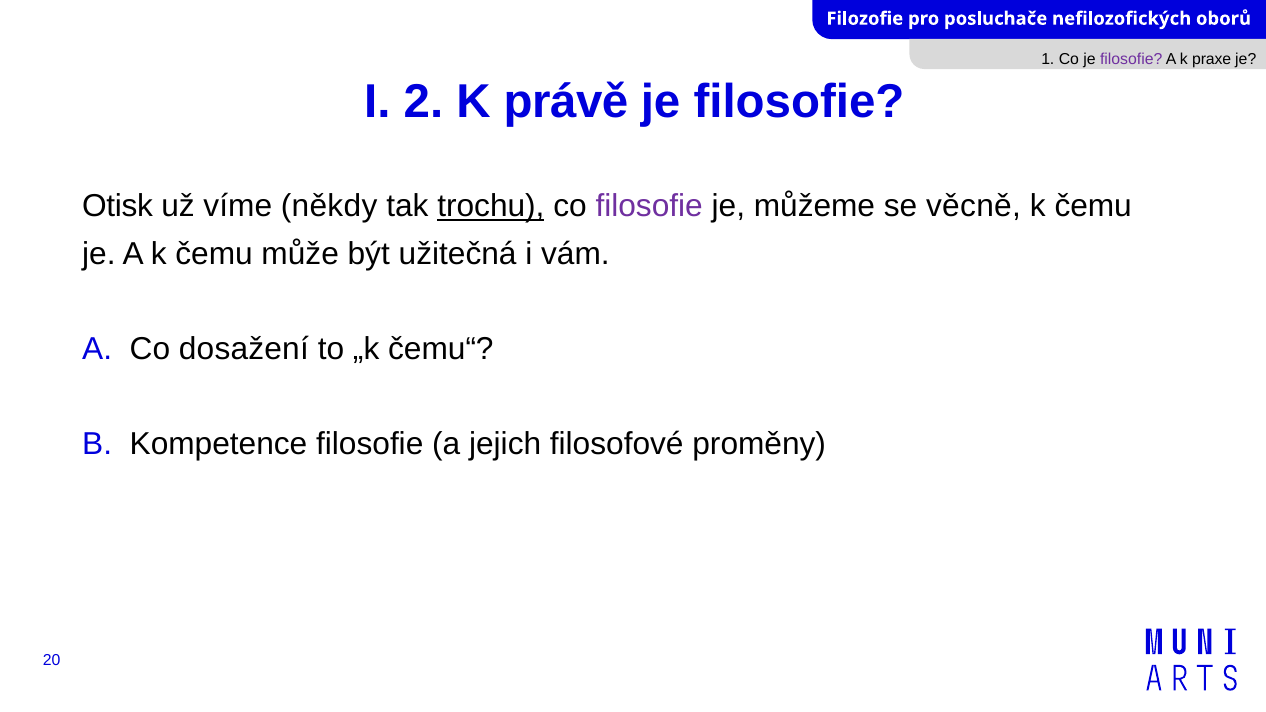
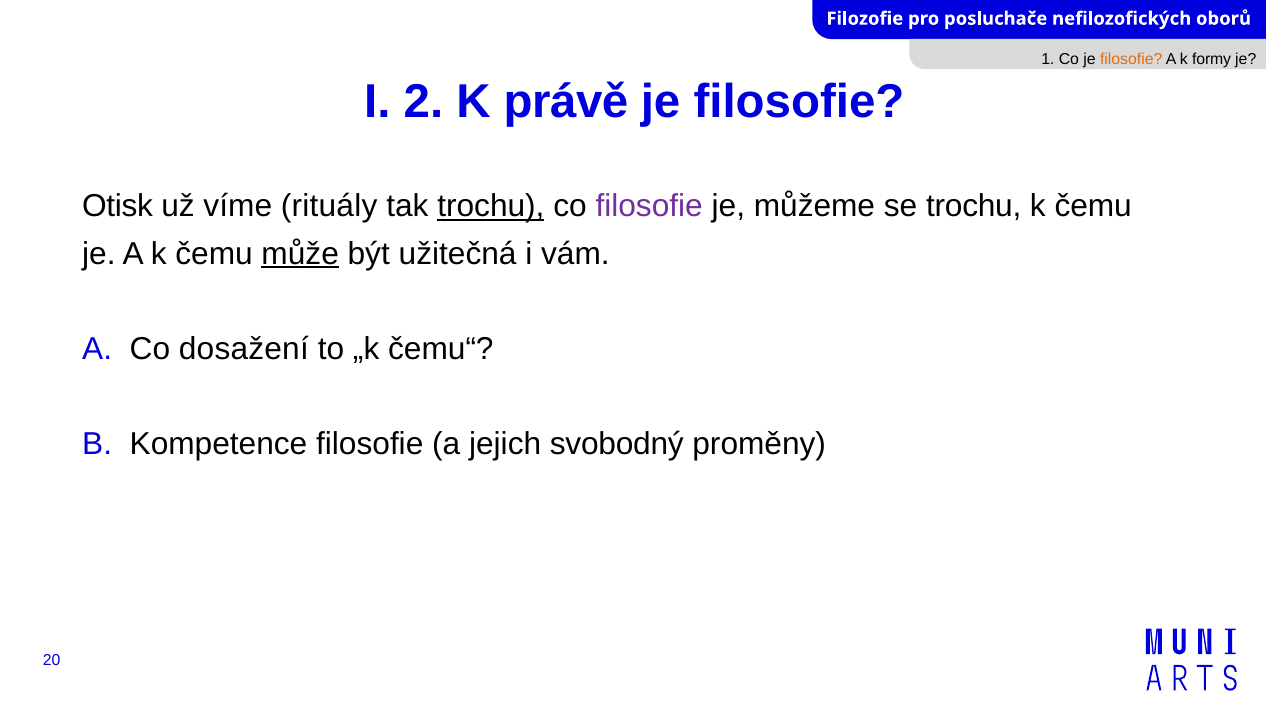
filosofie colour: purple -> orange (1131, 59)
praxe: praxe -> formy (1212, 59)
někdy: někdy -> rituály (329, 206)
se věcně: věcně -> trochu (974, 206)
může underline: none -> present (300, 254)
filosofové: filosofové -> svobodný (617, 444)
